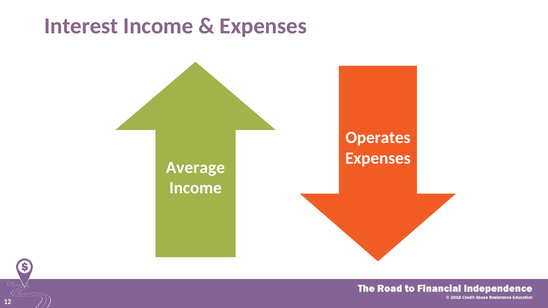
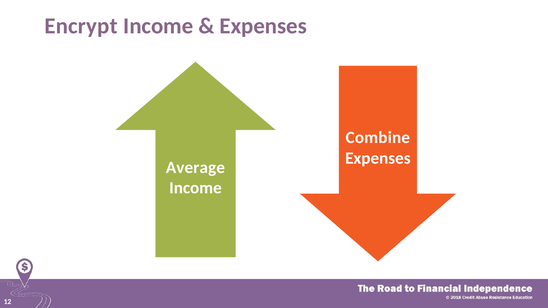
Interest: Interest -> Encrypt (81, 26)
Operates: Operates -> Combine (378, 138)
